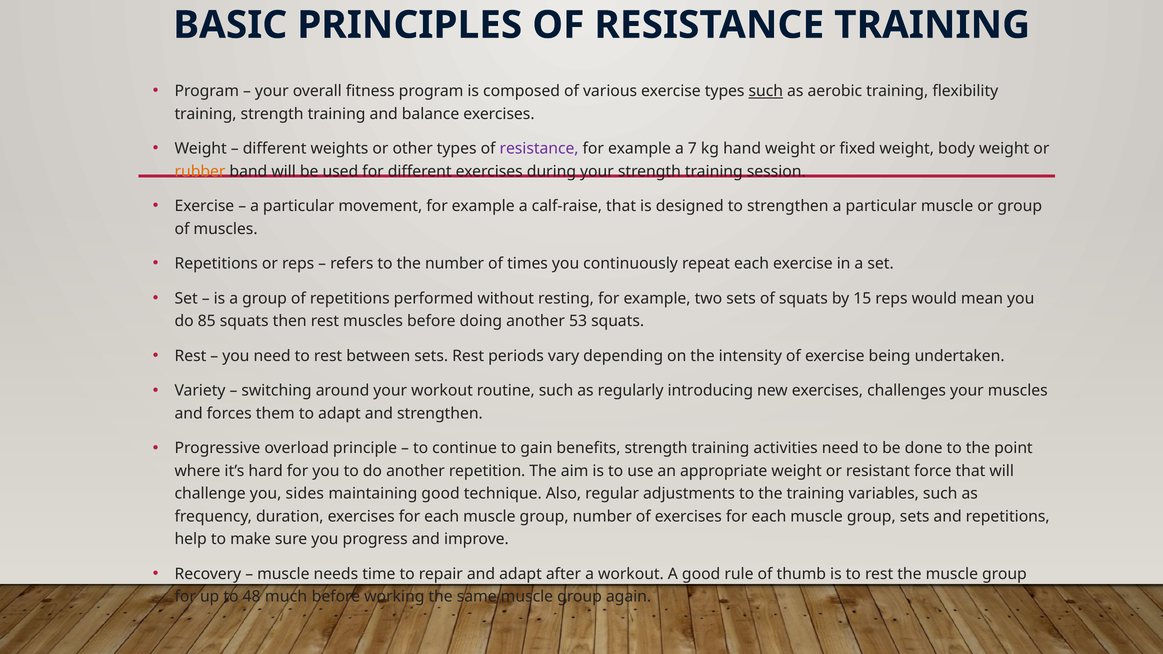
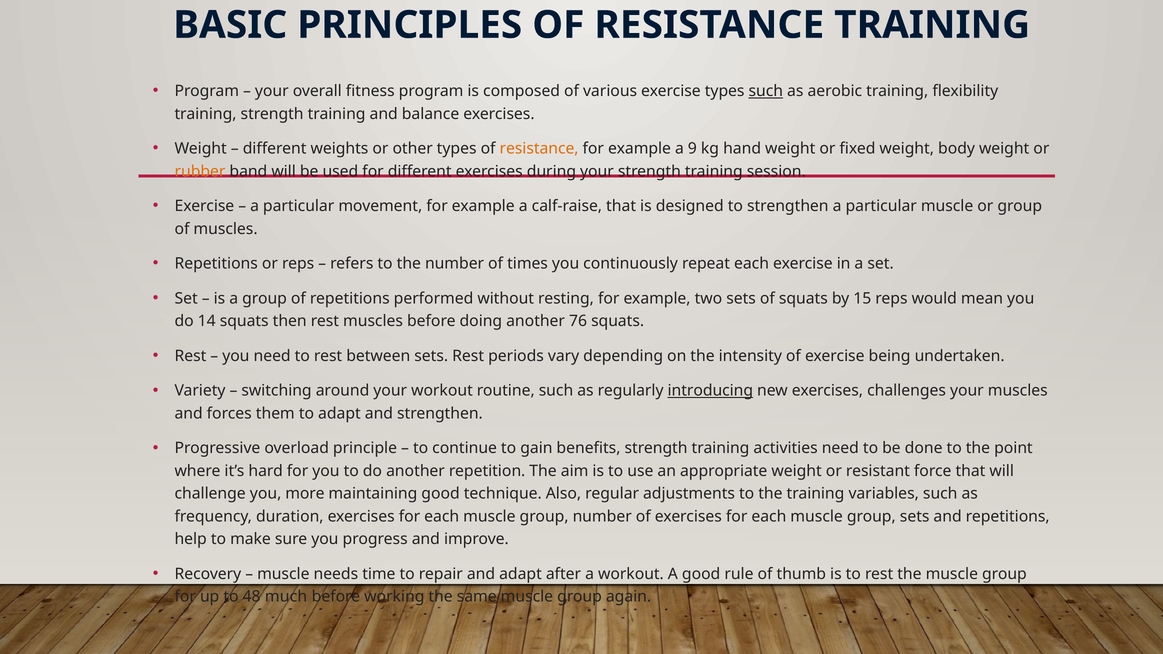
resistance colour: purple -> orange (539, 149)
7: 7 -> 9 (692, 149)
85: 85 -> 14 (207, 321)
53: 53 -> 76 (578, 321)
introducing underline: none -> present (710, 391)
sides: sides -> more (305, 494)
